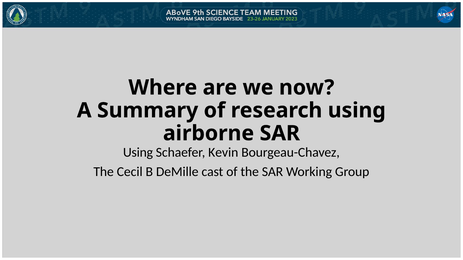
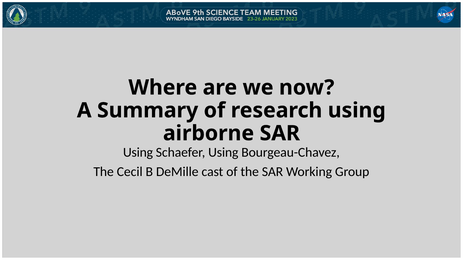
Schaefer Kevin: Kevin -> Using (223, 153)
